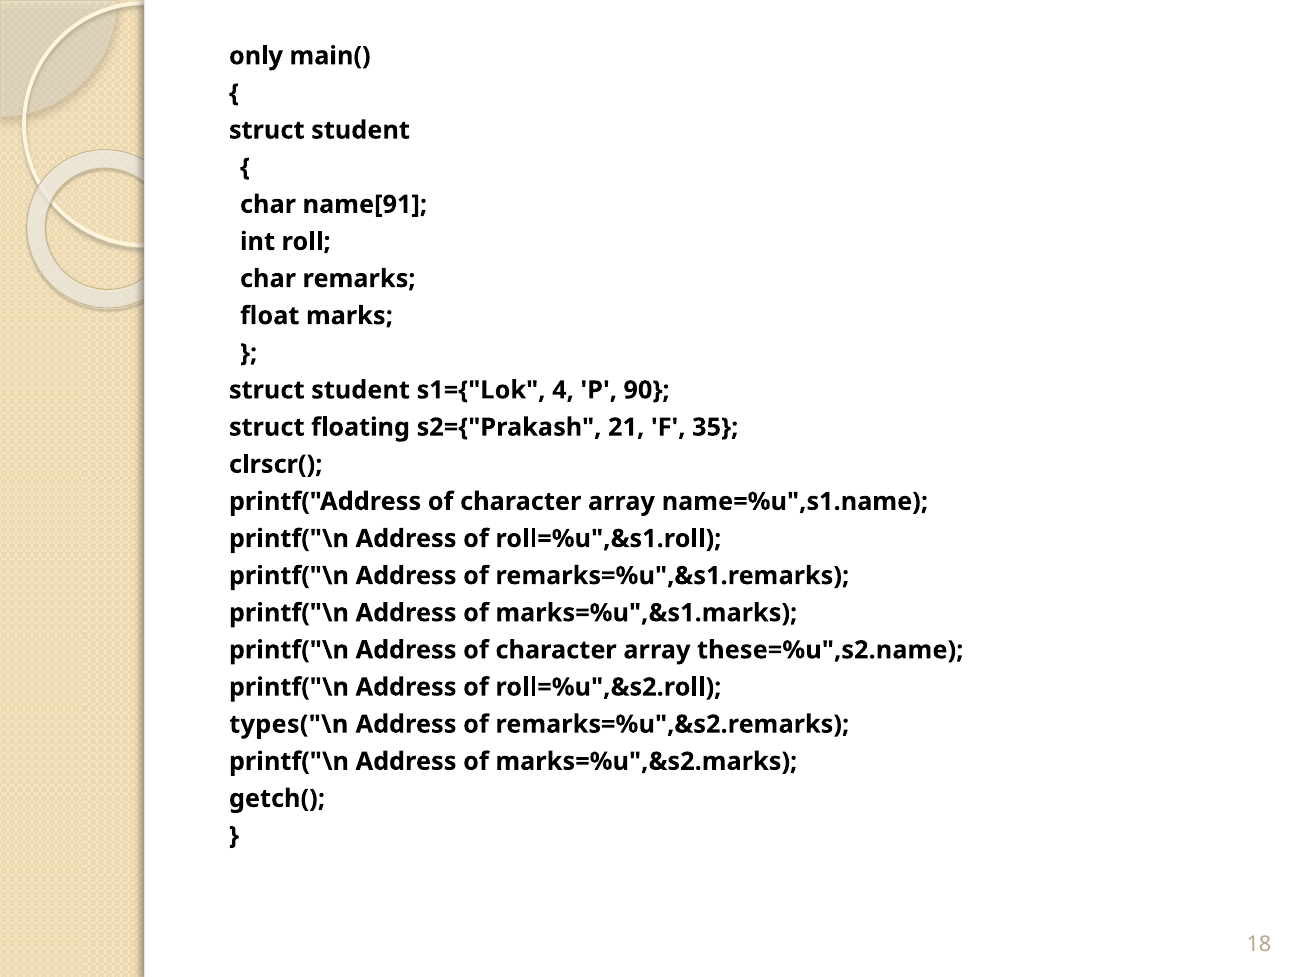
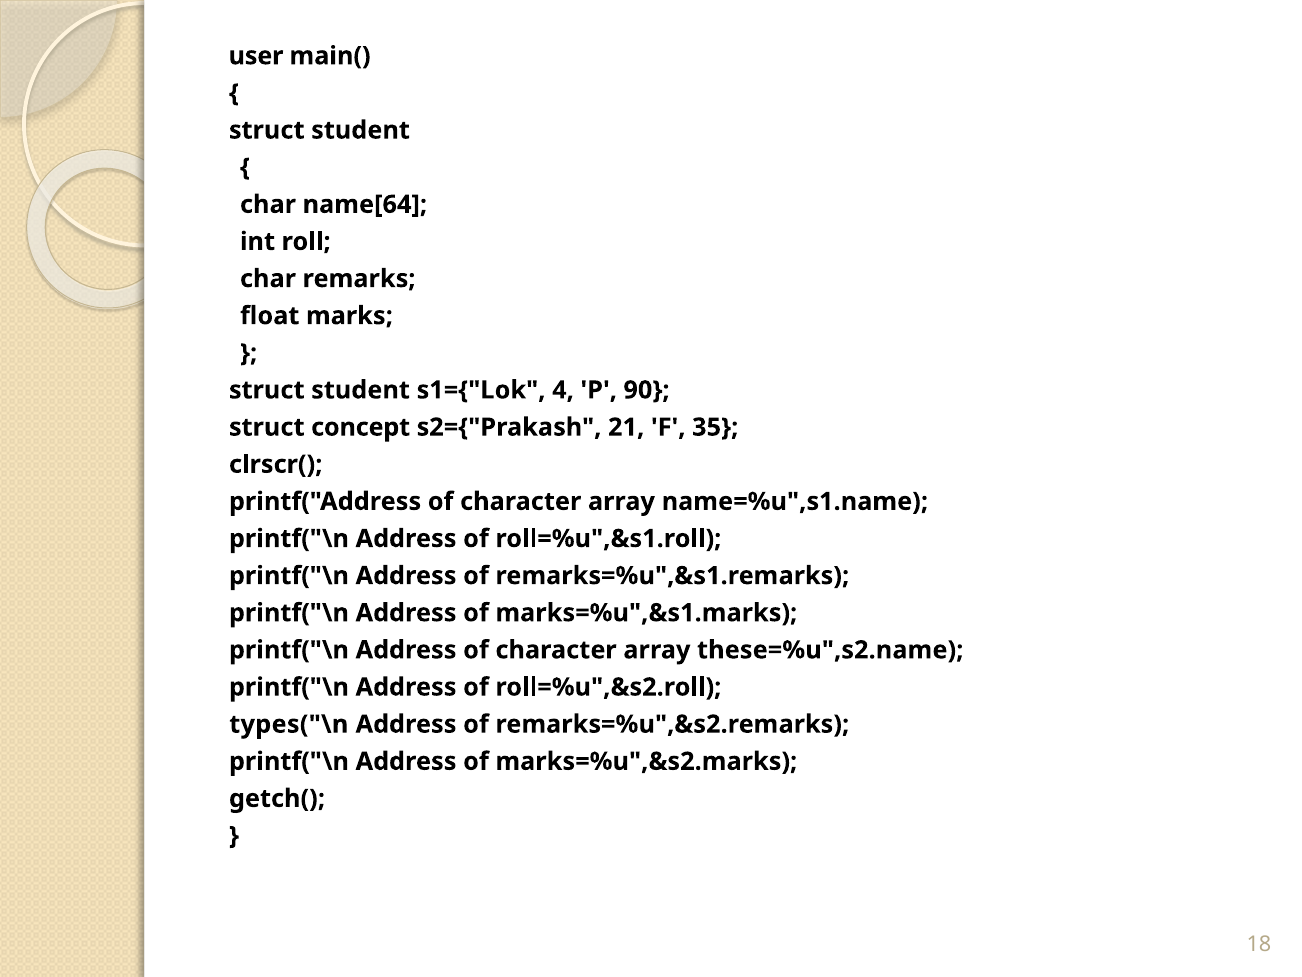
only: only -> user (256, 56)
name[91: name[91 -> name[64 (365, 204)
floating: floating -> concept (361, 427)
